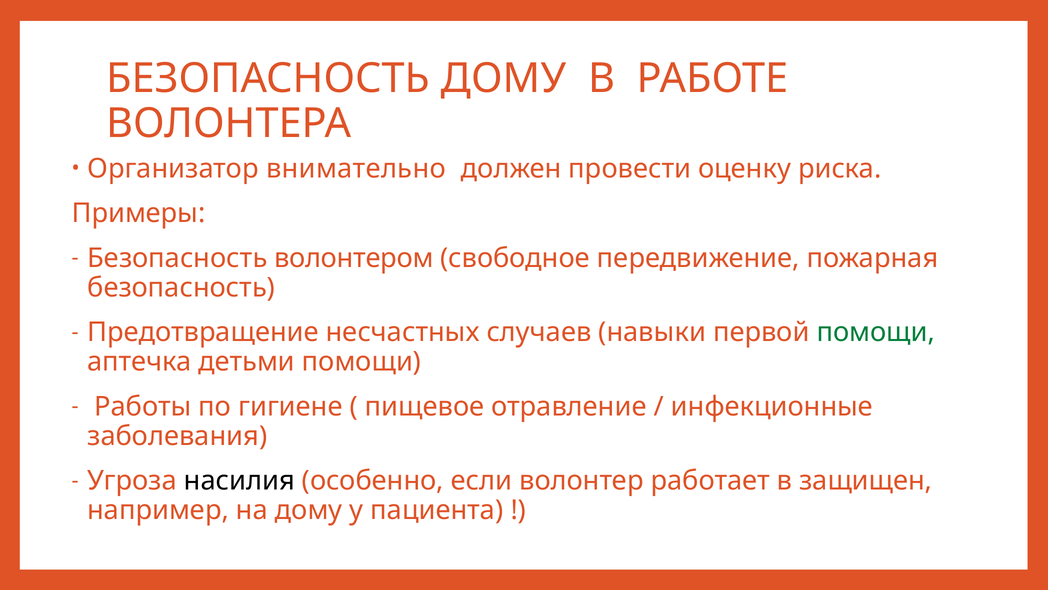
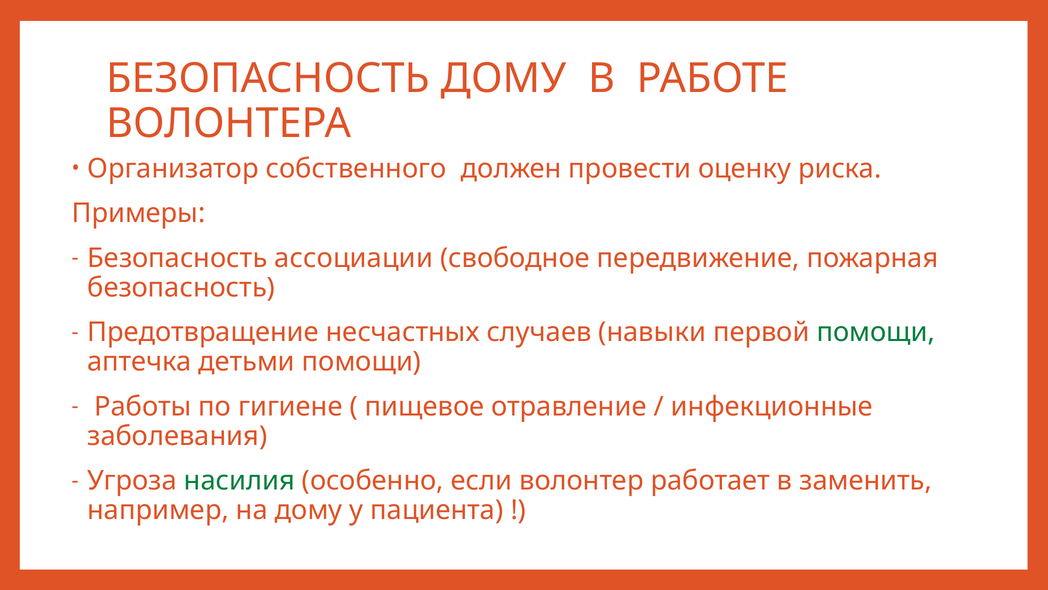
внимательно: внимательно -> собственного (356, 168)
волонтером: волонтером -> ассоциации (354, 258)
насилия colour: black -> green (239, 480)
защищен: защищен -> заменить (866, 480)
